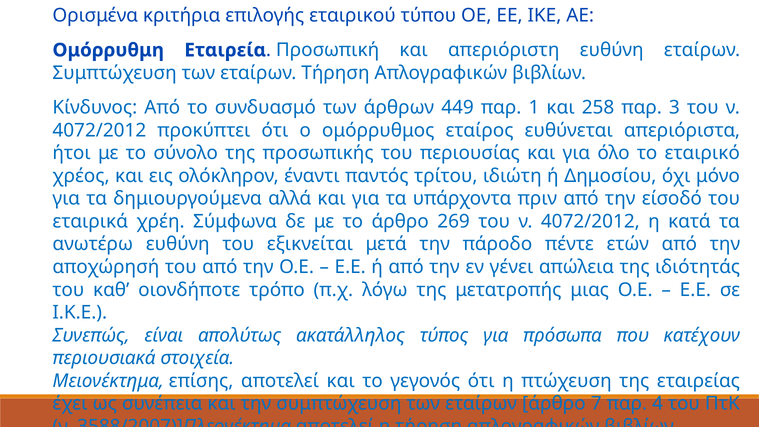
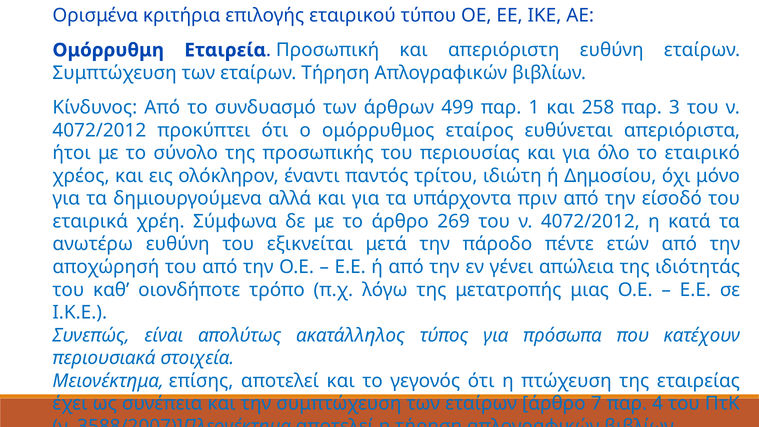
449: 449 -> 499 (458, 108)
